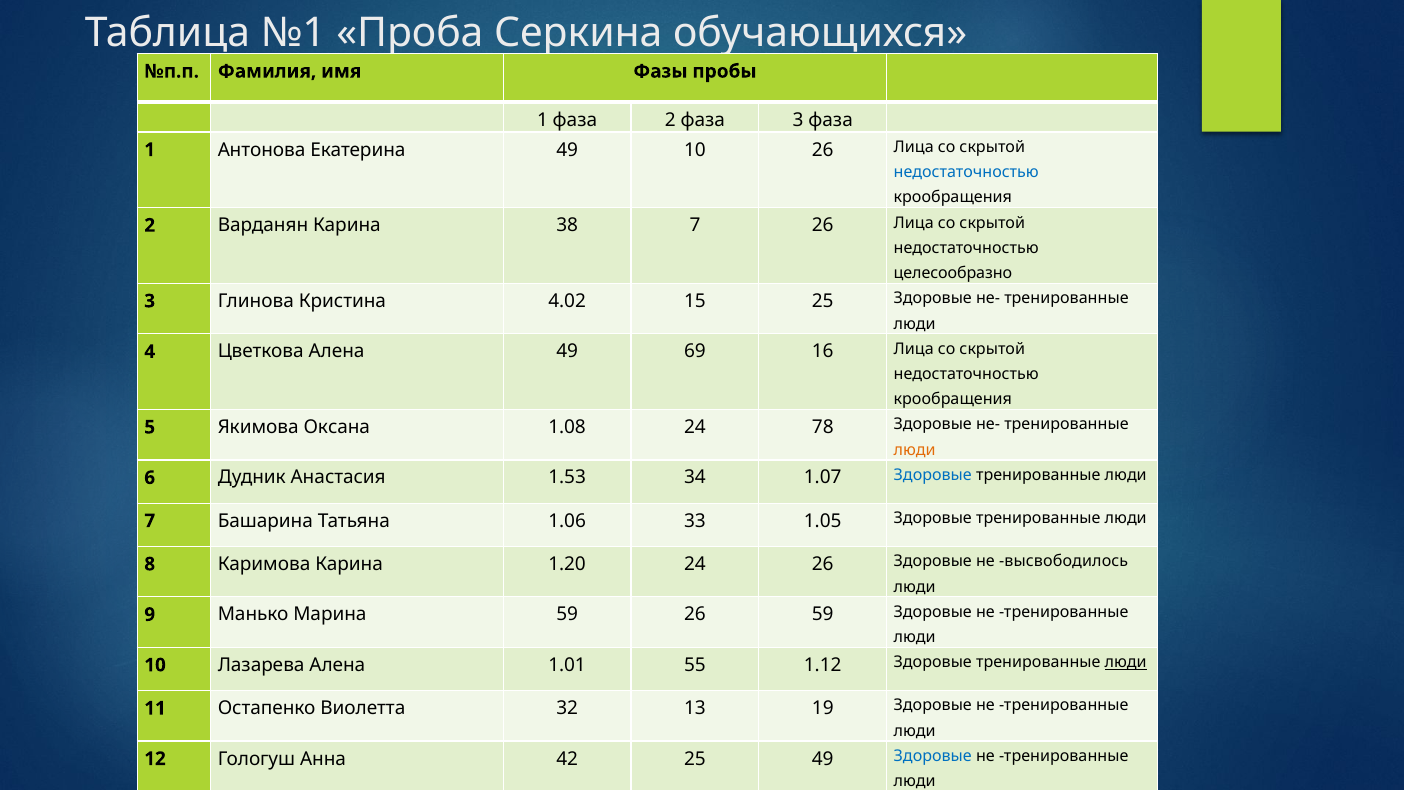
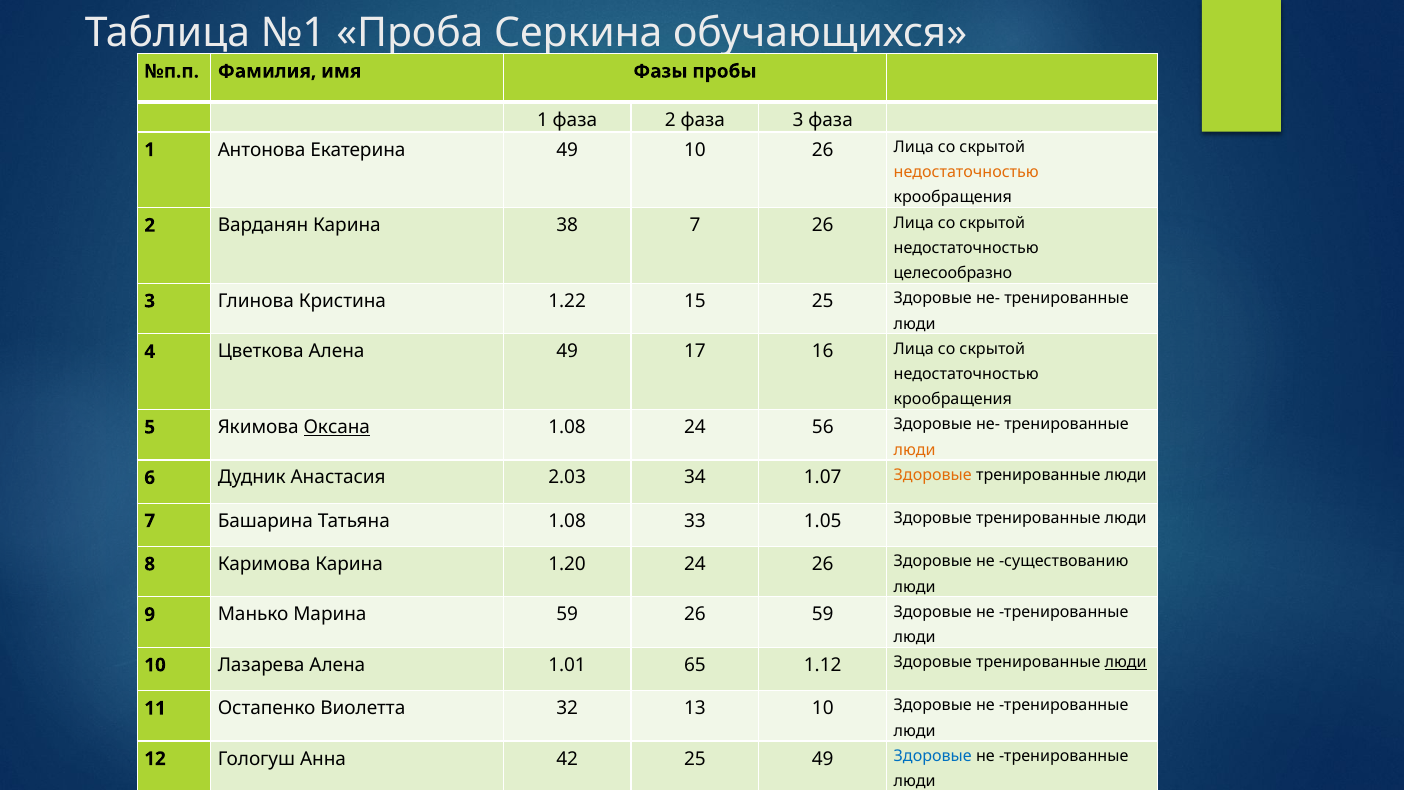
недостаточностью colour: blue -> orange (966, 172)
4.02: 4.02 -> 1.22 (567, 301)
69: 69 -> 17 (695, 351)
Оксана underline: none -> present (337, 427)
78: 78 -> 56 (823, 427)
1.53: 1.53 -> 2.03 (567, 478)
Здоровые colour: blue -> orange (933, 475)
Татьяна 1.06: 1.06 -> 1.08 (567, 521)
высвободилось: высвободилось -> существованию (1064, 561)
55: 55 -> 65 (695, 665)
13 19: 19 -> 10 (823, 708)
